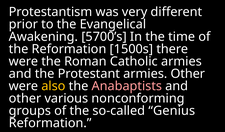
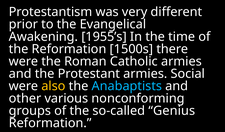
5700’s: 5700’s -> 1955’s (104, 37)
armies Other: Other -> Social (188, 74)
Anabaptists colour: pink -> light blue (127, 86)
